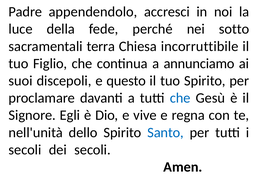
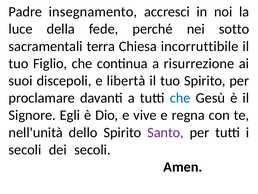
appendendolo: appendendolo -> insegnamento (93, 12)
annunciamo: annunciamo -> risurrezione (199, 63)
questo: questo -> libertà (126, 81)
Santo colour: blue -> purple (166, 132)
